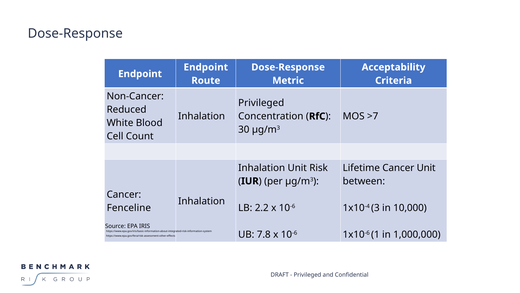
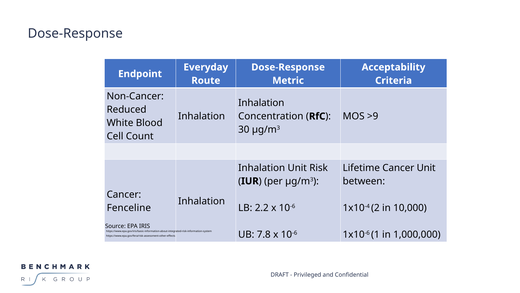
Endpoint: Endpoint -> Everyday (206, 67)
Privileged: Privileged -> Inhalation (261, 103)
>7: >7 -> >9 (373, 116)
3: 3 -> 2 (375, 207)
